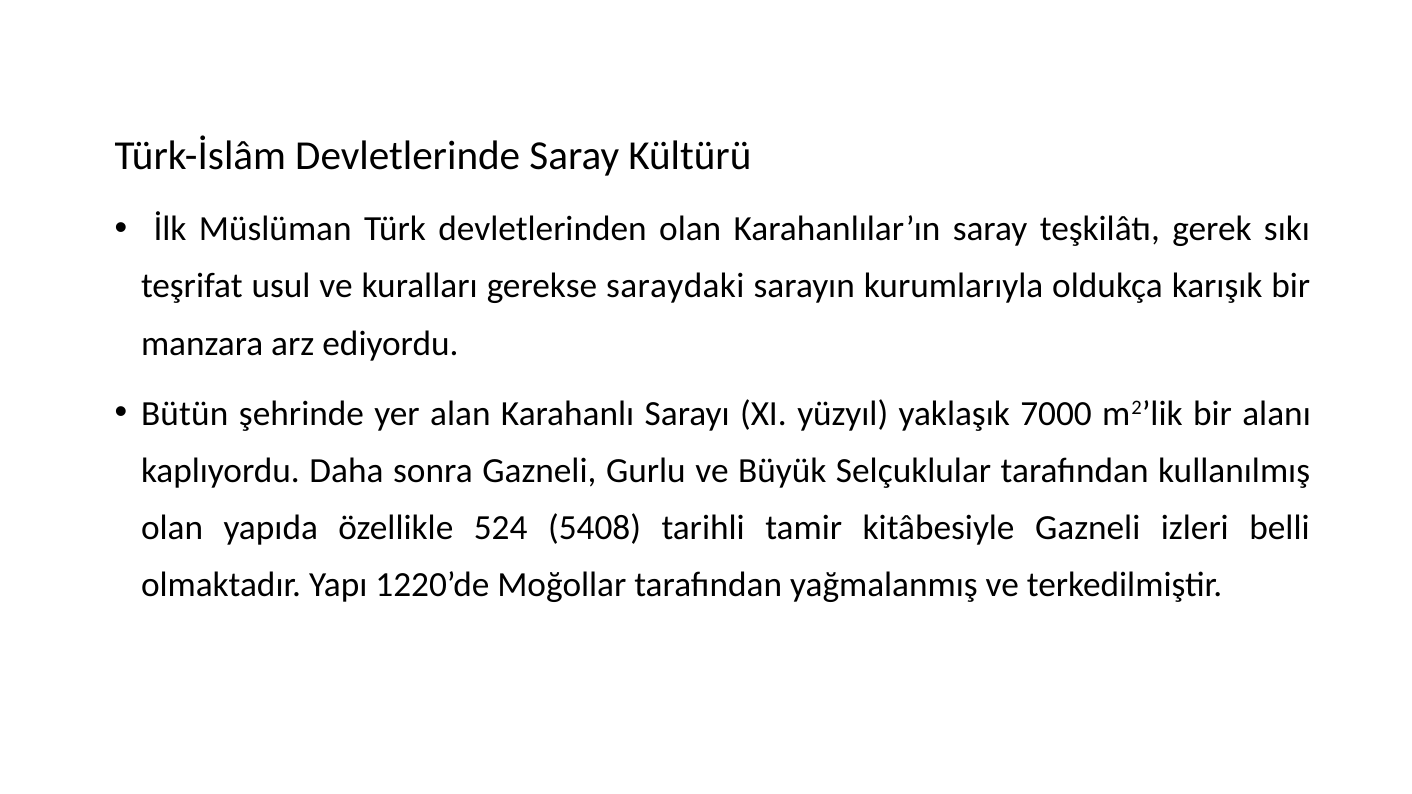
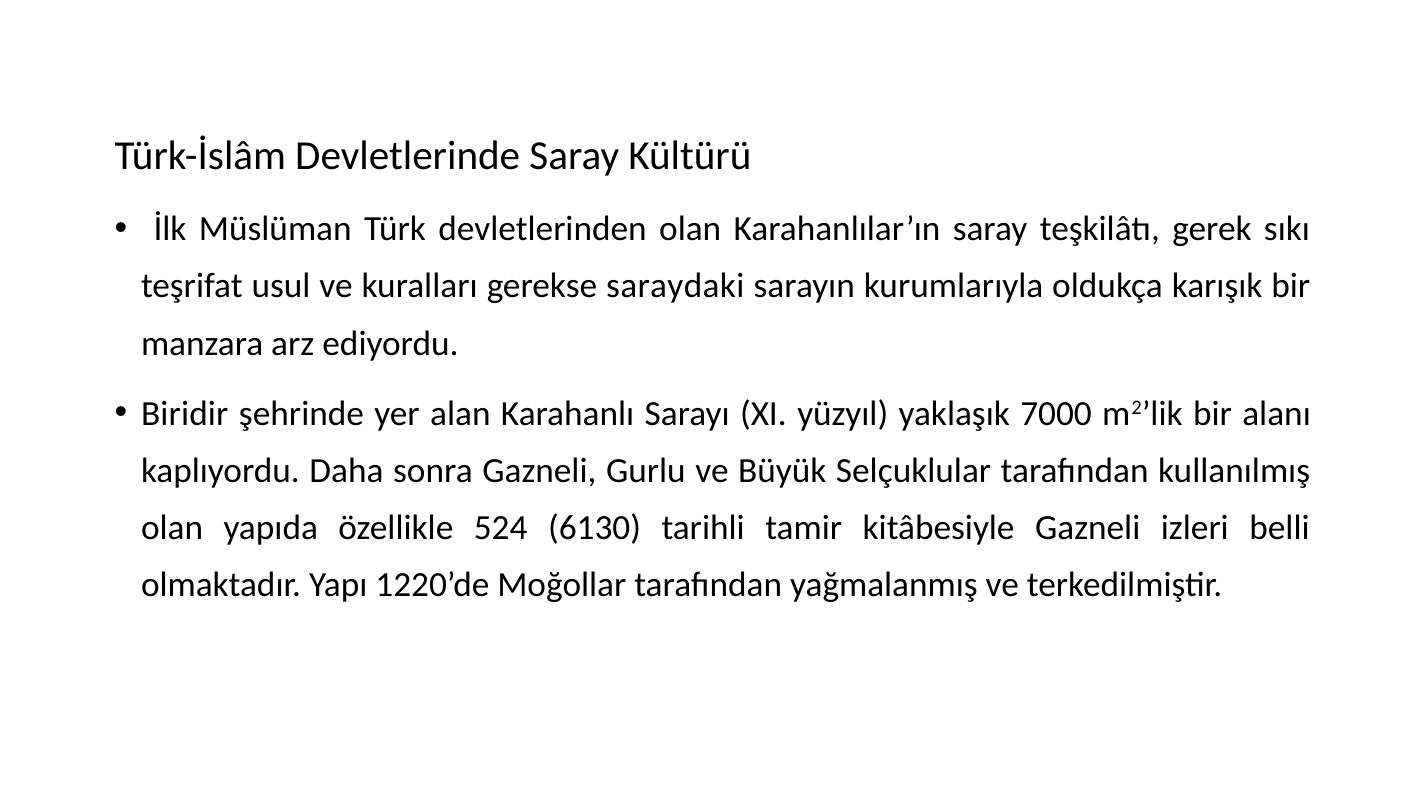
Bütün: Bütün -> Biridir (185, 414)
5408: 5408 -> 6130 (595, 528)
